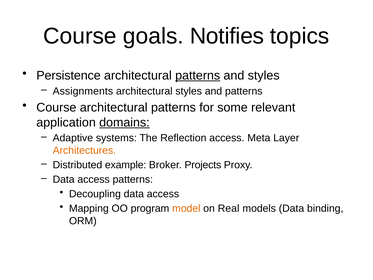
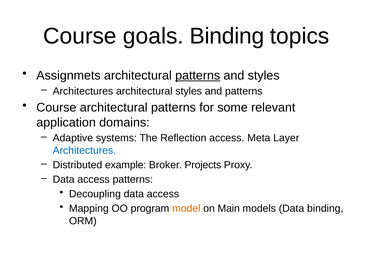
goals Notifies: Notifies -> Binding (227, 36)
Persistence: Persistence -> Assignmets (68, 75)
Assignments: Assignments -> Architectures (83, 91)
domains underline: present -> none (124, 122)
Architectures colour: orange -> blue (84, 150)
Real: Real -> Main (229, 208)
